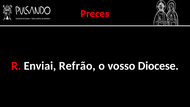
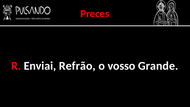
Diocese: Diocese -> Grande (158, 66)
